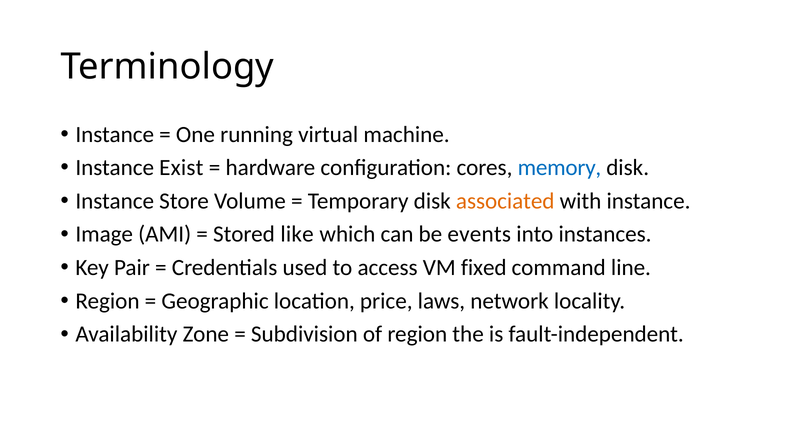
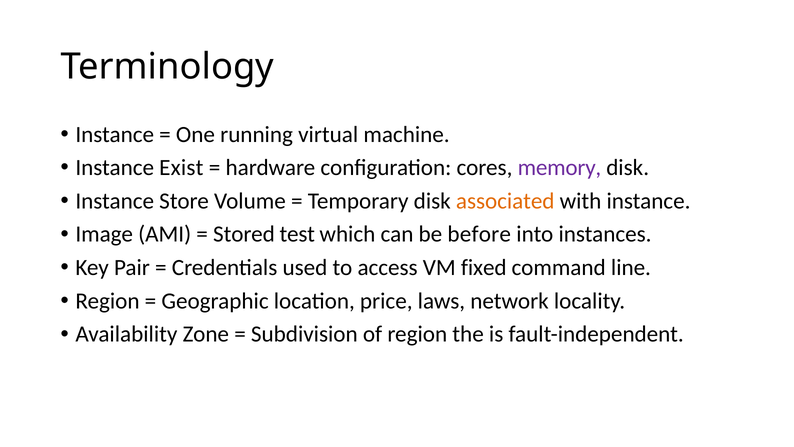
memory colour: blue -> purple (559, 168)
like: like -> test (297, 234)
events: events -> before (479, 234)
